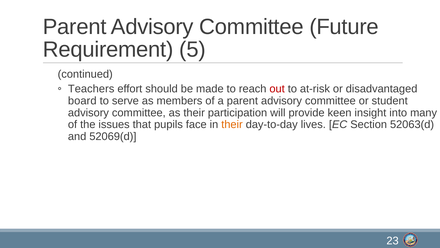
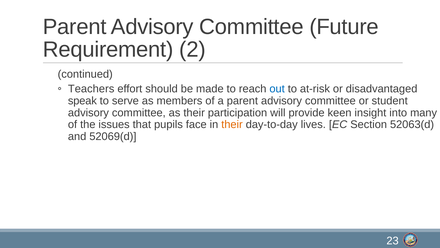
5: 5 -> 2 (192, 49)
out colour: red -> blue (277, 89)
board: board -> speak (82, 101)
